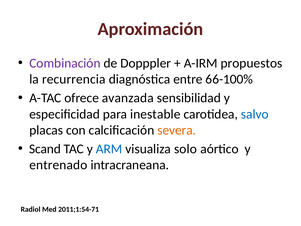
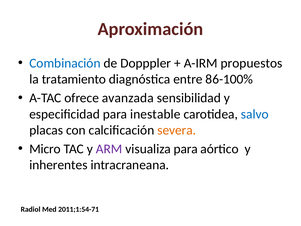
Combinación colour: purple -> blue (65, 63)
recurrencia: recurrencia -> tratamiento (74, 79)
66-100%: 66-100% -> 86-100% (229, 79)
Scand: Scand -> Micro (45, 149)
ARM colour: blue -> purple (109, 149)
visualiza solo: solo -> para (186, 149)
entrenado: entrenado -> inherentes (58, 165)
